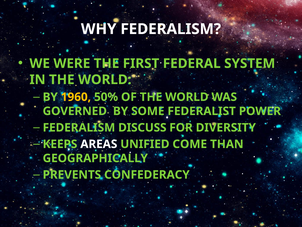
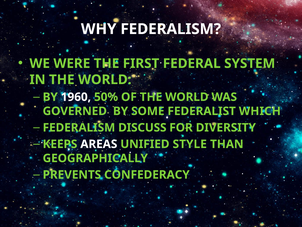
1960 colour: yellow -> white (76, 97)
POWER: POWER -> WHICH (260, 111)
COME: COME -> STYLE (190, 144)
